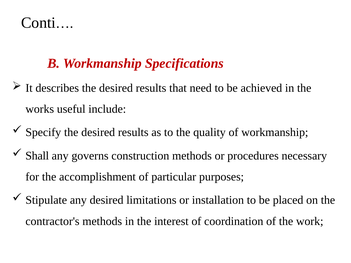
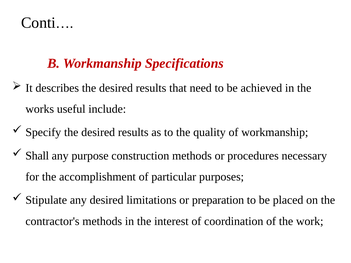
governs: governs -> purpose (90, 156)
installation: installation -> preparation (218, 200)
